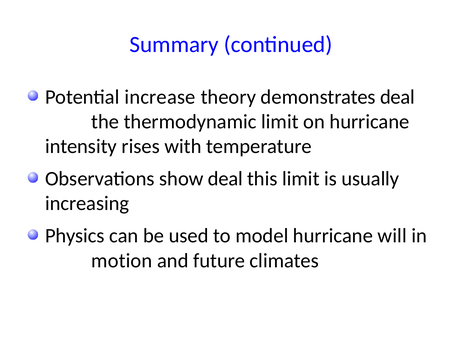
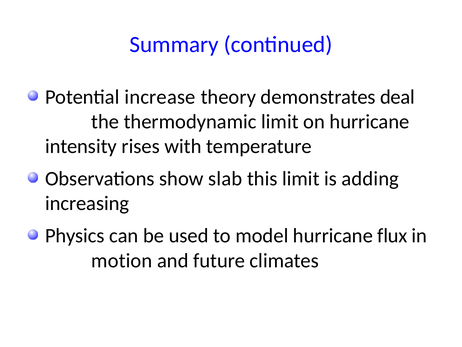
show deal: deal -> slab (225, 179)
usually: usually -> adding (370, 179)
will: will -> flux (392, 236)
